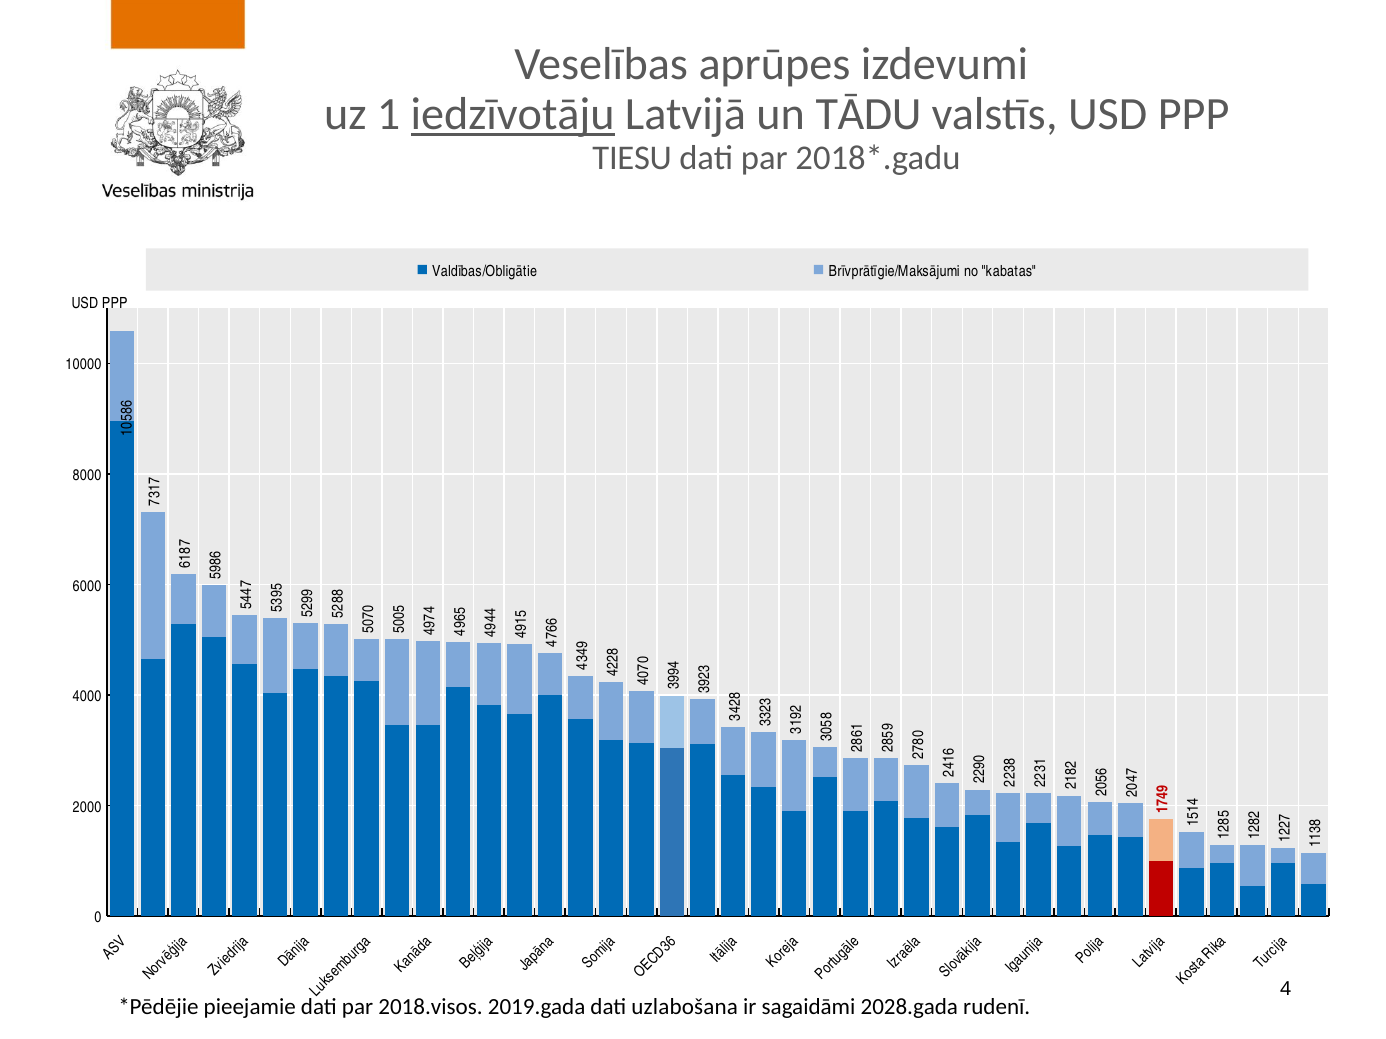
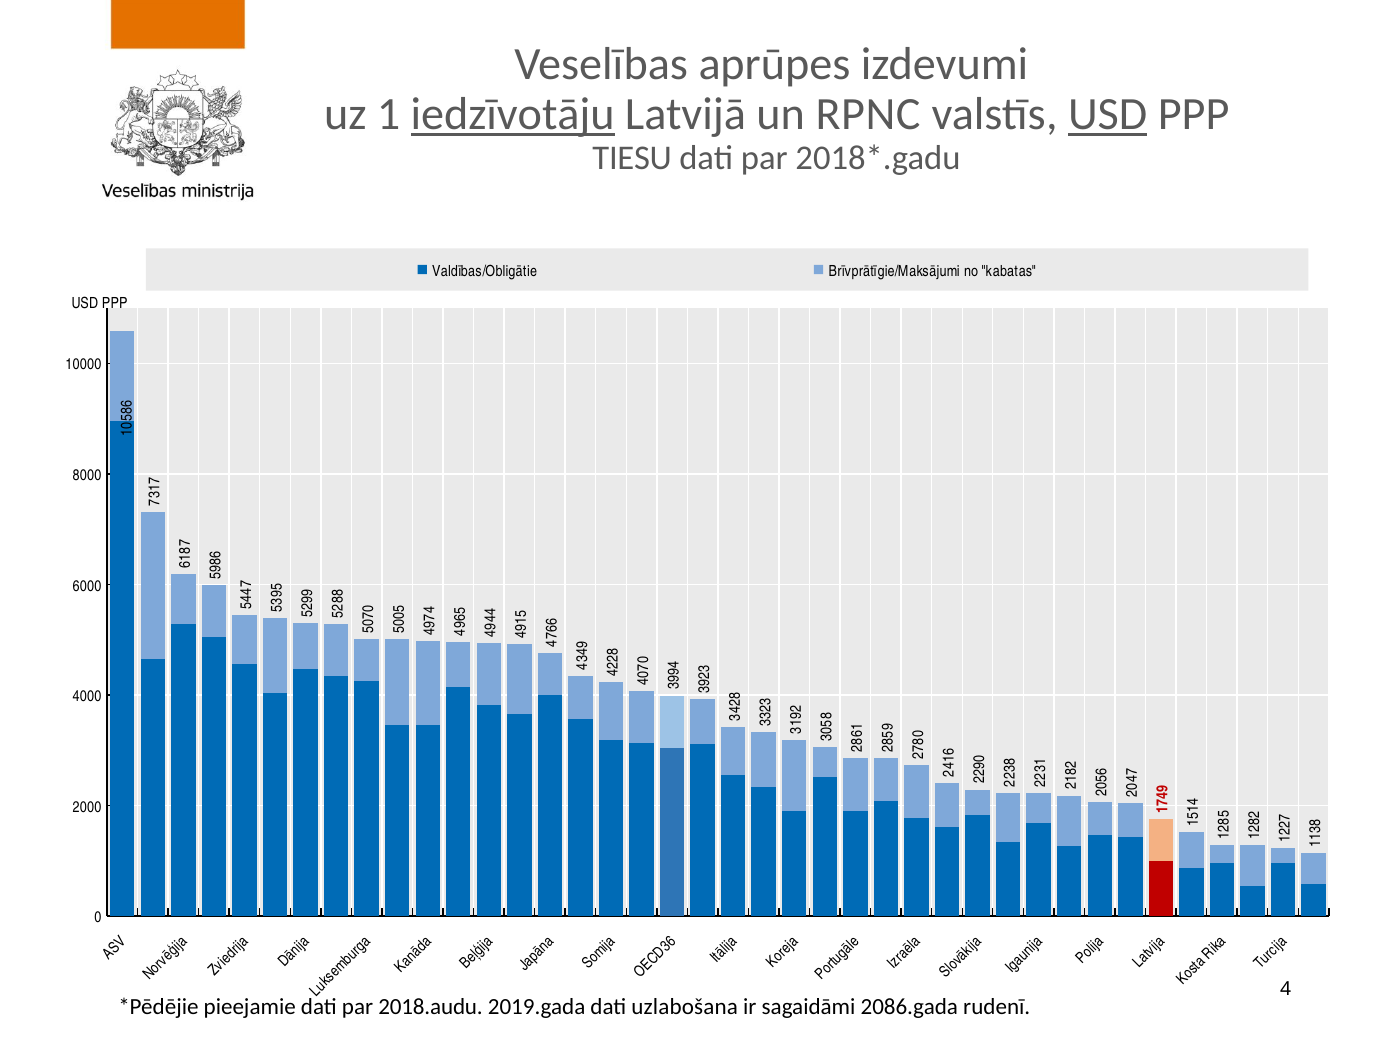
TĀDU: TĀDU -> RPNC (868, 115)
USD underline: none -> present (1108, 115)
2018.visos: 2018.visos -> 2018.audu (431, 1008)
2028.gada: 2028.gada -> 2086.gada (909, 1008)
